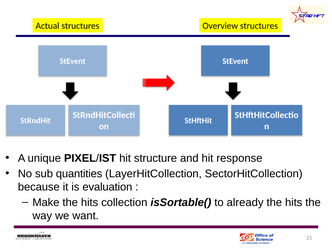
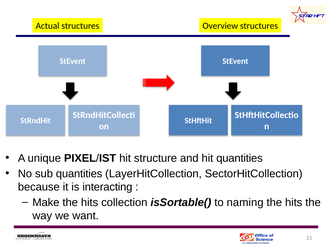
hit response: response -> quantities (240, 158)
evaluation: evaluation -> interacting (107, 187)
already: already -> naming (245, 202)
